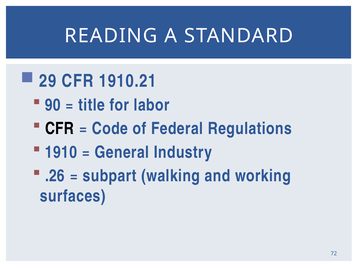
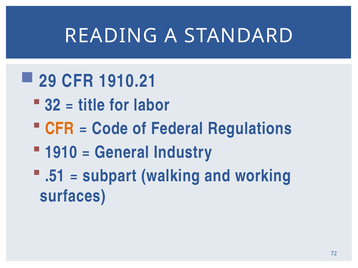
90: 90 -> 32 (53, 105)
CFR colour: black -> orange (59, 129)
.26: .26 -> .51 (55, 176)
